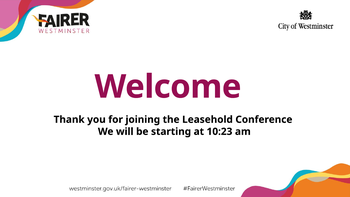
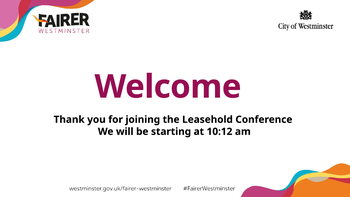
10:23: 10:23 -> 10:12 (219, 131)
